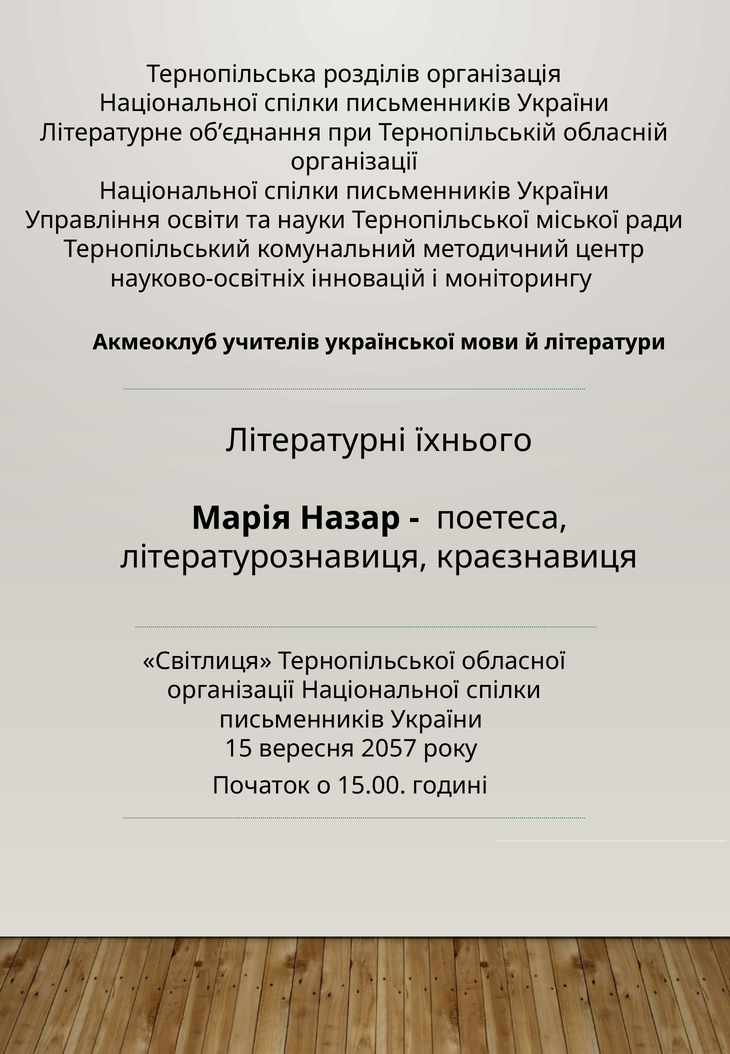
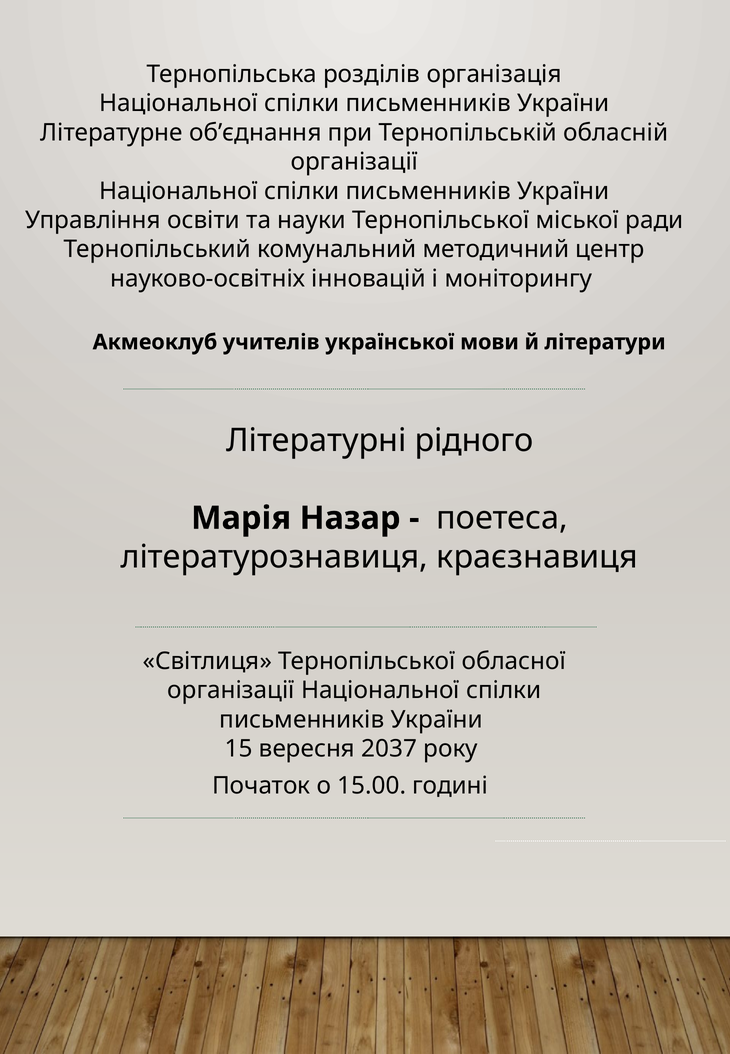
їхнього: їхнього -> рідного (474, 441)
2057: 2057 -> 2037 (389, 749)
